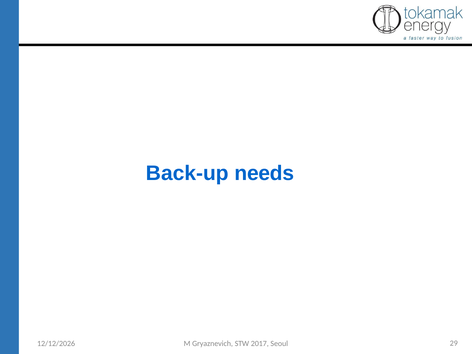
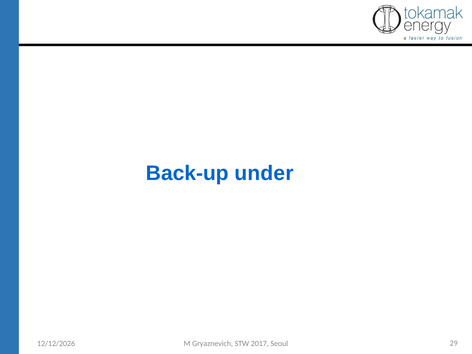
needs: needs -> under (264, 173)
